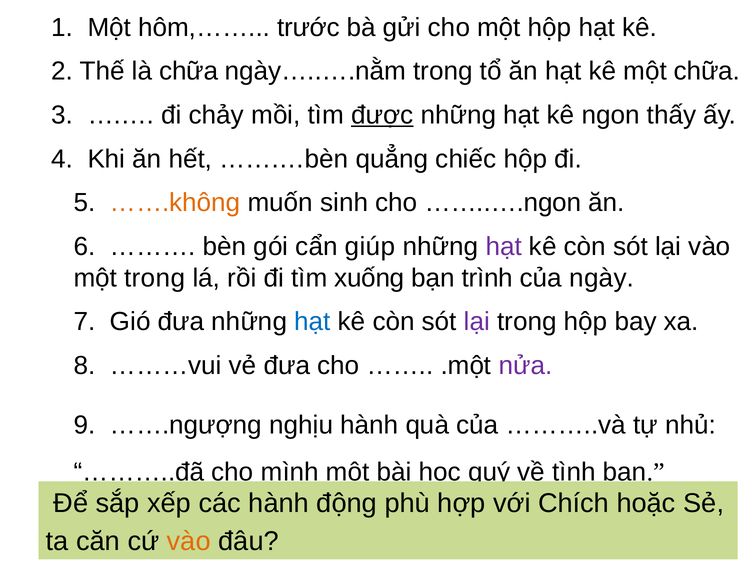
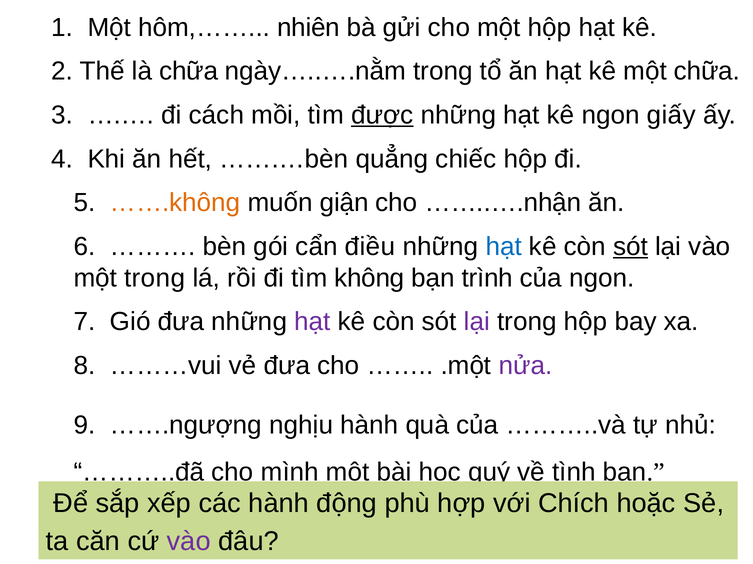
trước: trước -> nhiên (309, 27)
chảy: chảy -> cách (217, 115)
thấy: thấy -> giấy (671, 115)
sinh: sinh -> giận (344, 203)
……..….ngon: ……..….ngon -> ……..….nhận (503, 203)
giúp: giúp -> điều (370, 247)
hạt colour: purple -> blue (504, 247)
sót underline: none -> present (630, 247)
xuống: xuống -> không (369, 278)
của ngày: ngày -> ngon (602, 278)
hạt colour: blue -> purple (312, 322)
vào colour: orange -> purple (189, 542)
